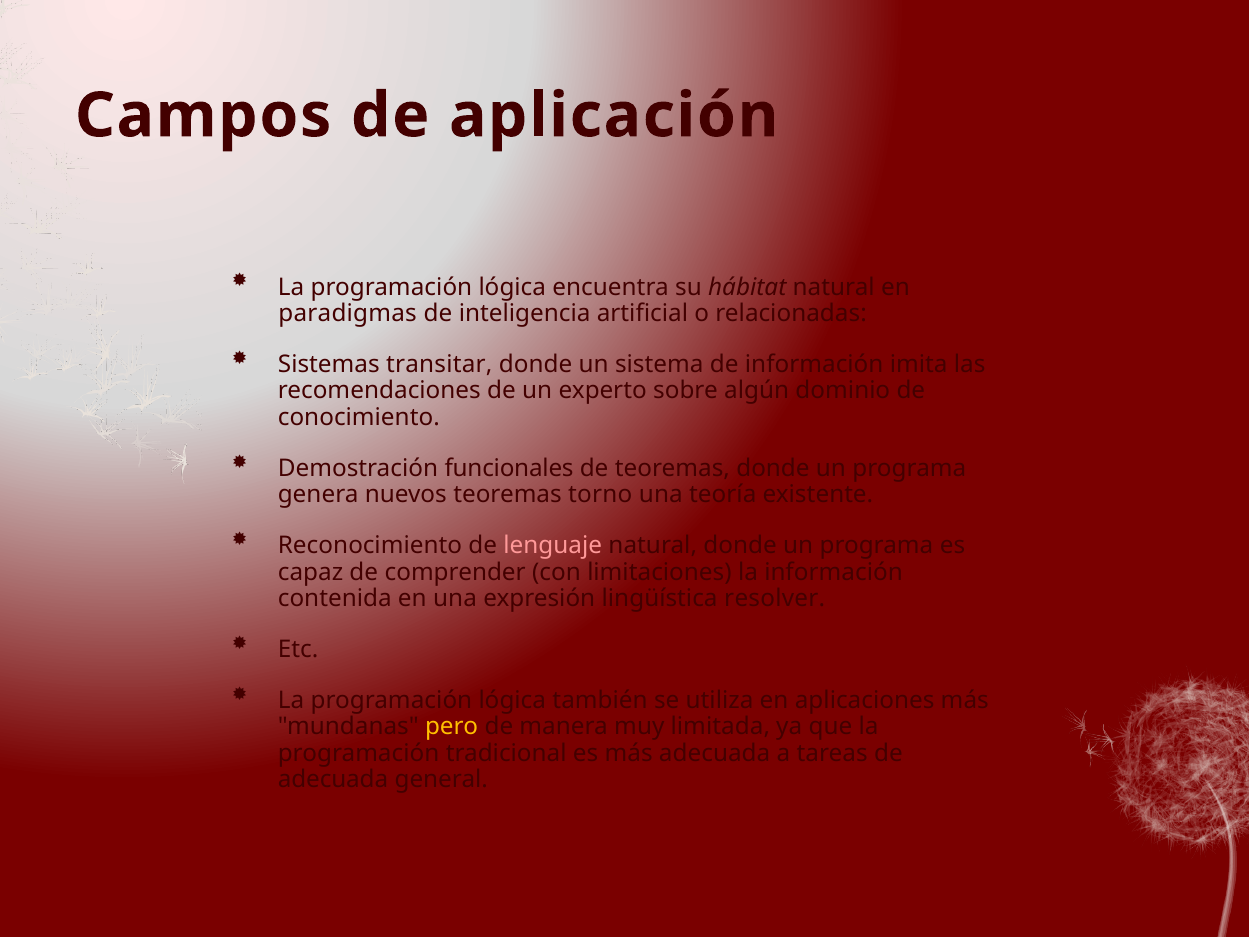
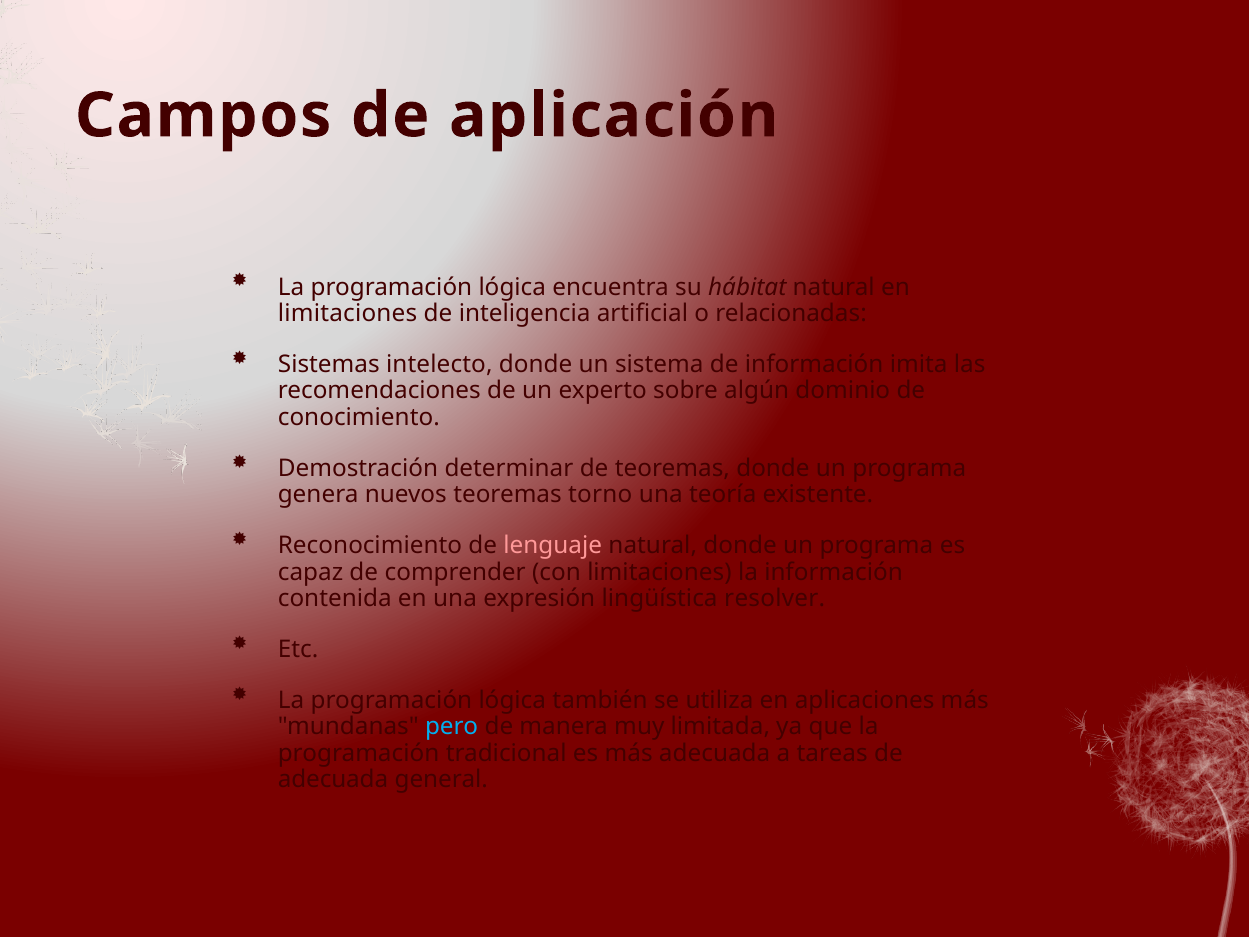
paradigmas: paradigmas -> limitaciones (348, 313)
transitar: transitar -> intelecto (439, 364)
funcionales: funcionales -> determinar (509, 468)
pero colour: yellow -> light blue (452, 727)
